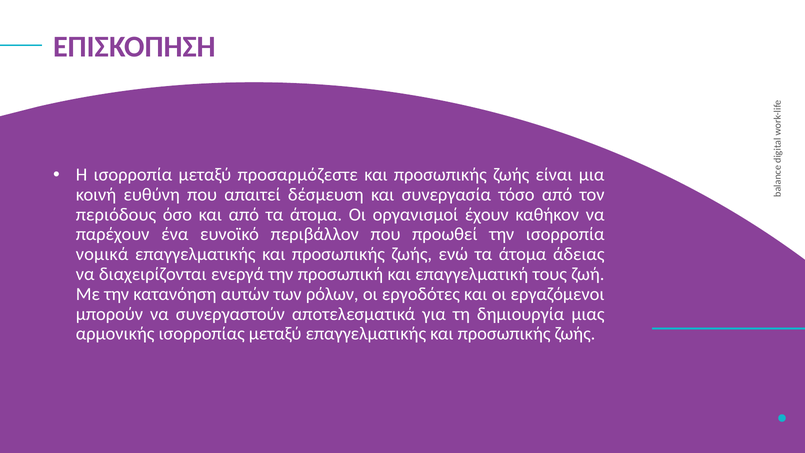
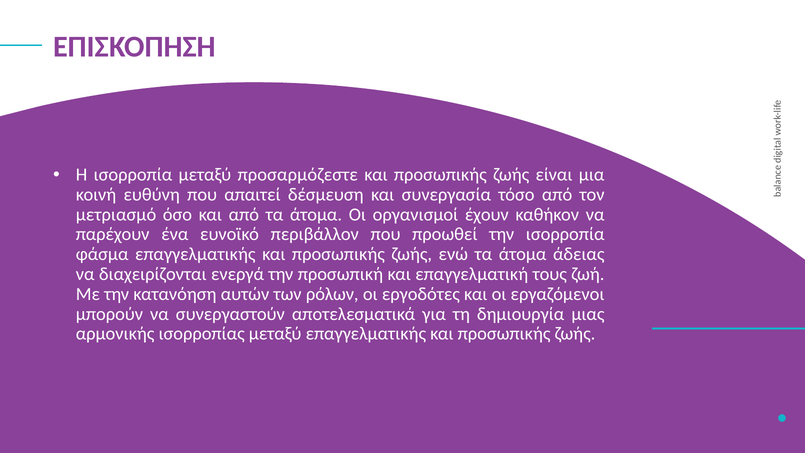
περιόδους: περιόδους -> μετριασμό (116, 214)
νομικά: νομικά -> φάσμα (102, 254)
